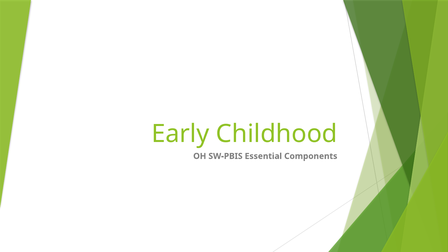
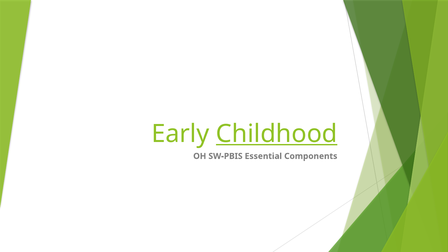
Childhood underline: none -> present (277, 134)
